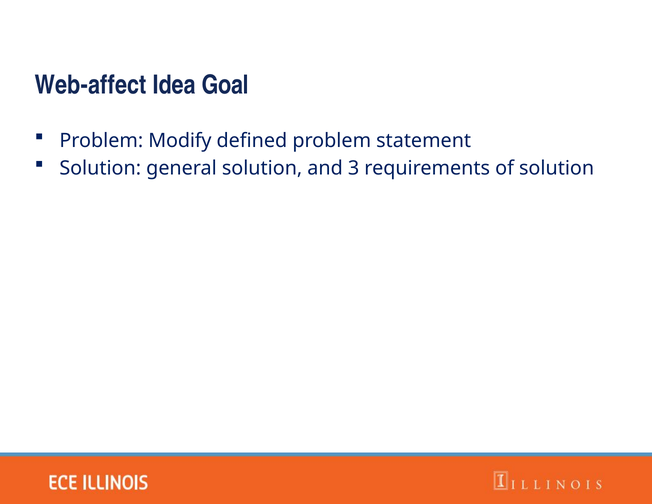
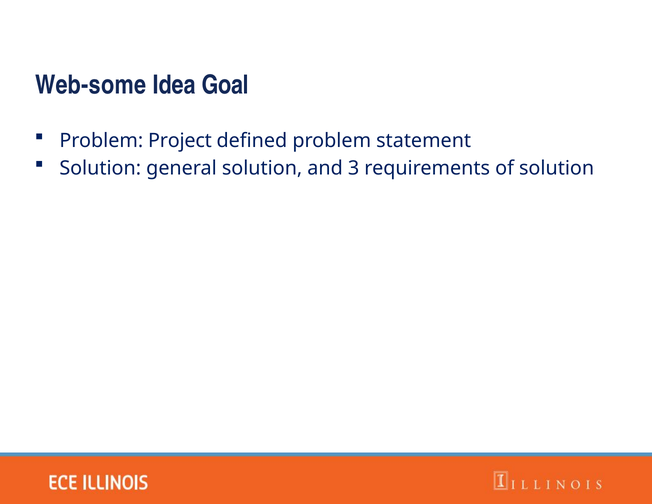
Web-affect: Web-affect -> Web-some (91, 85)
Modify: Modify -> Project (180, 140)
